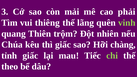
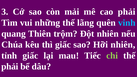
thiêng: thiêng -> những (47, 23)
vinh colour: light green -> light blue (127, 23)
Hỡi chàng: chàng -> nhiên (123, 45)
theo: theo -> phải (10, 67)
